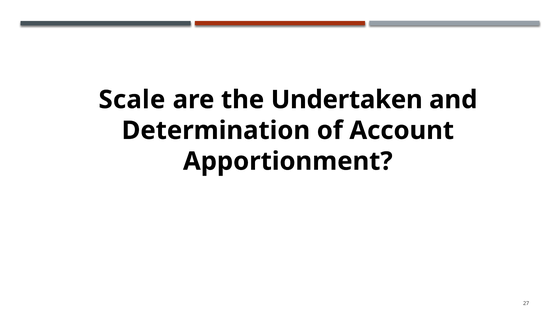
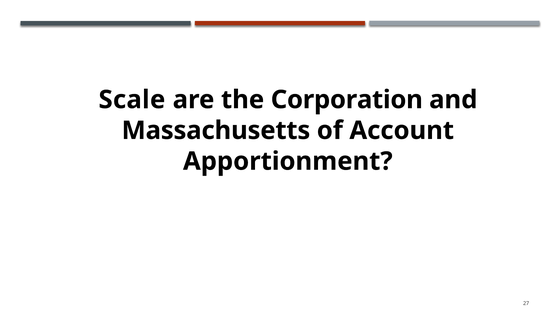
Undertaken: Undertaken -> Corporation (347, 100)
Determination: Determination -> Massachusetts (216, 130)
